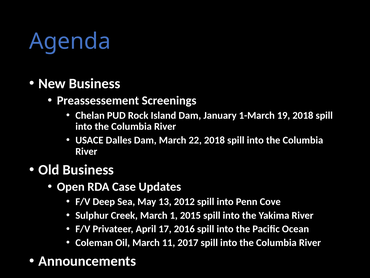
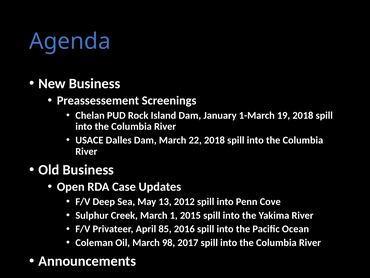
17: 17 -> 85 (165, 229)
11: 11 -> 98 (169, 242)
